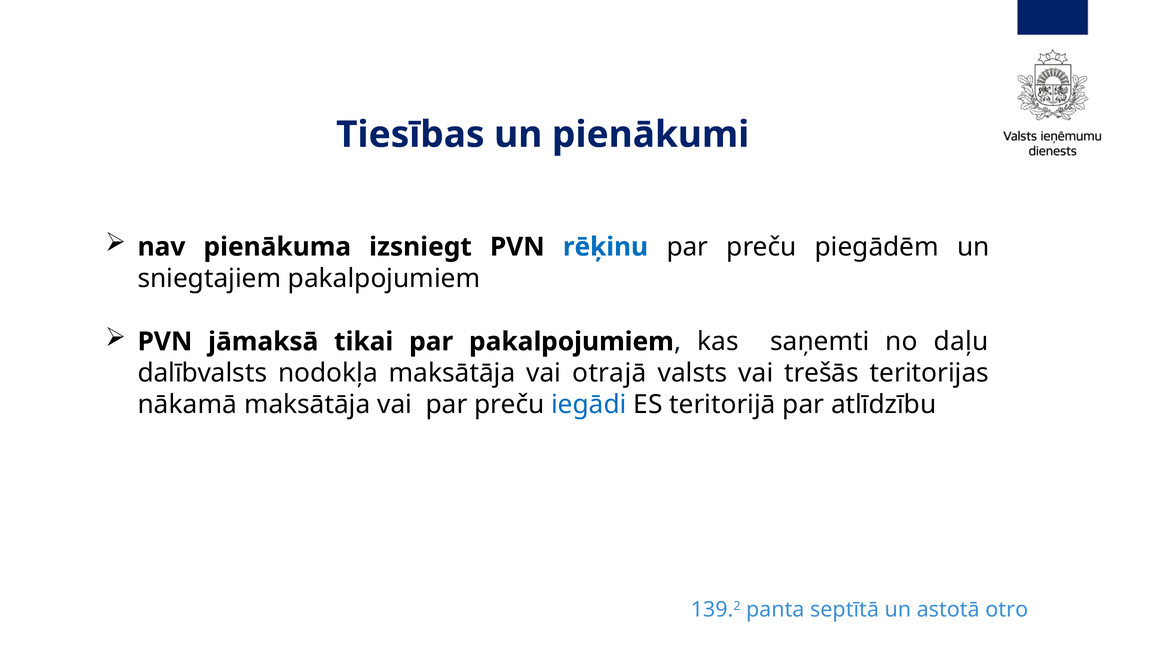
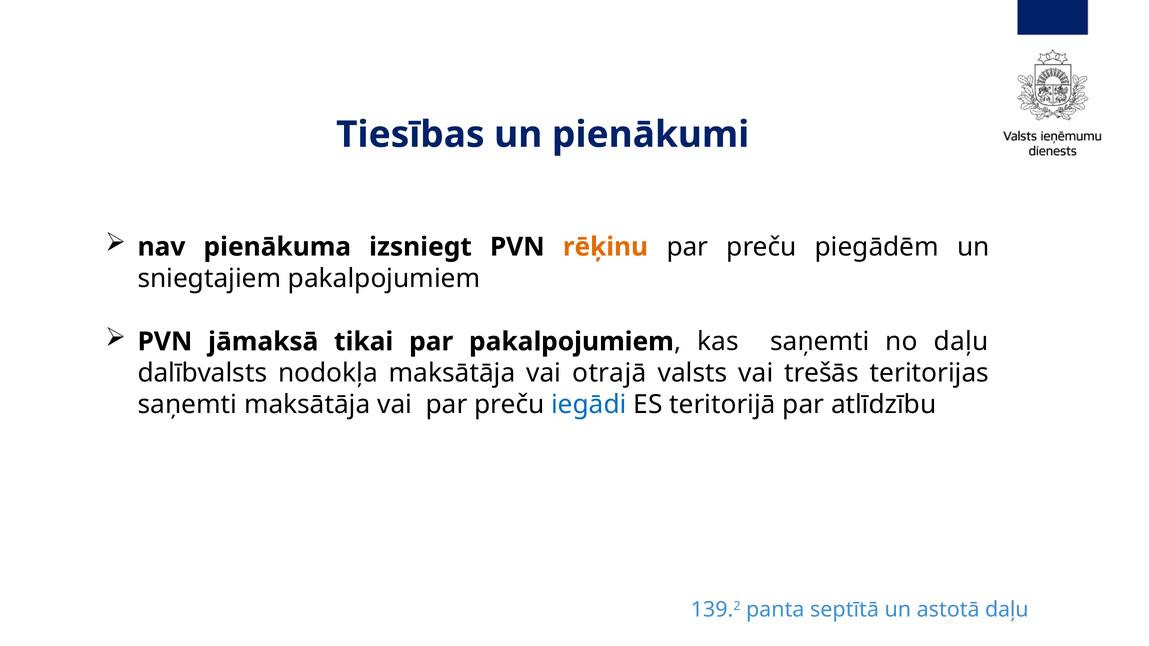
rēķinu colour: blue -> orange (605, 247)
nākamā: nākamā -> saņemti (187, 405)
astotā otro: otro -> daļu (1007, 610)
